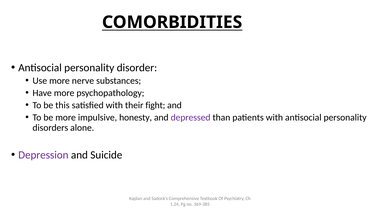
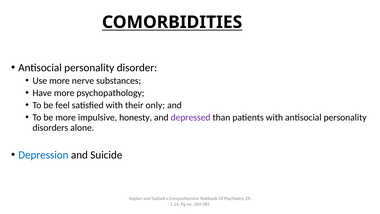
this: this -> feel (62, 105)
fight: fight -> only (155, 105)
Depression colour: purple -> blue (43, 155)
